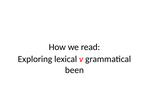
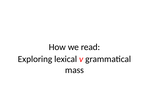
been: been -> mass (74, 70)
